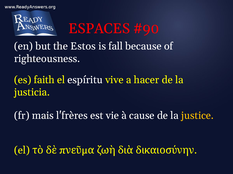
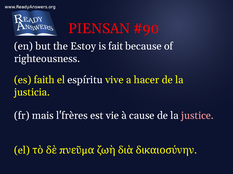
ESPACES: ESPACES -> PIENSAN (99, 29)
Estos: Estos -> Estoy (83, 46)
fall: fall -> fait (116, 46)
justice colour: yellow -> pink (197, 116)
